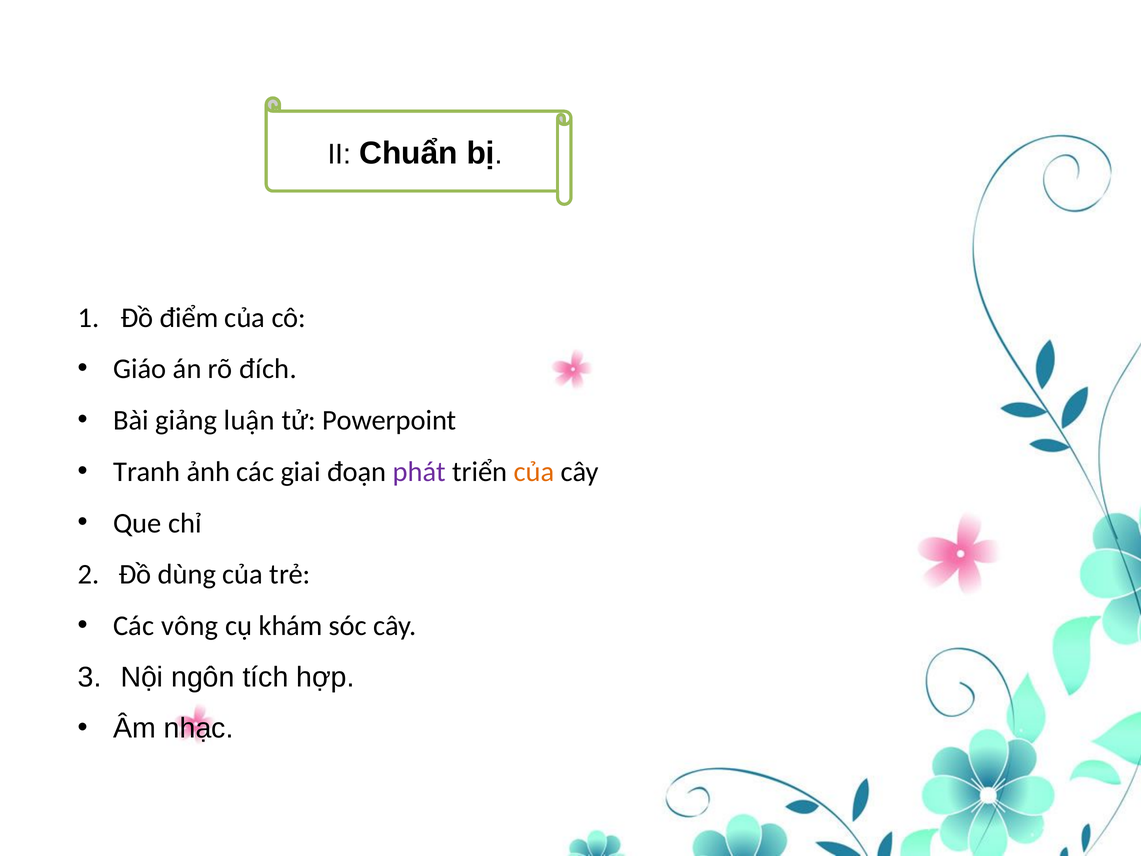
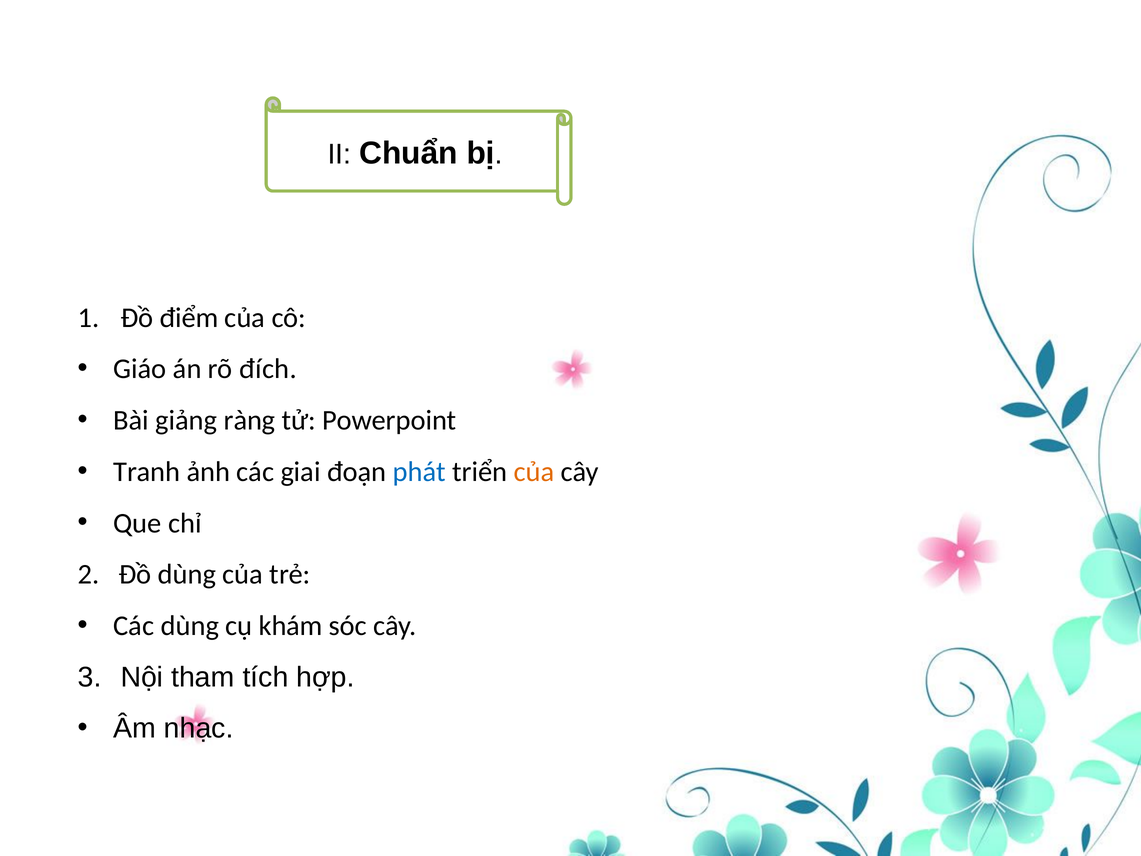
luận: luận -> ràng (250, 420)
phát colour: purple -> blue (419, 472)
Các vông: vông -> dùng (190, 626)
ngôn: ngôn -> tham (203, 677)
